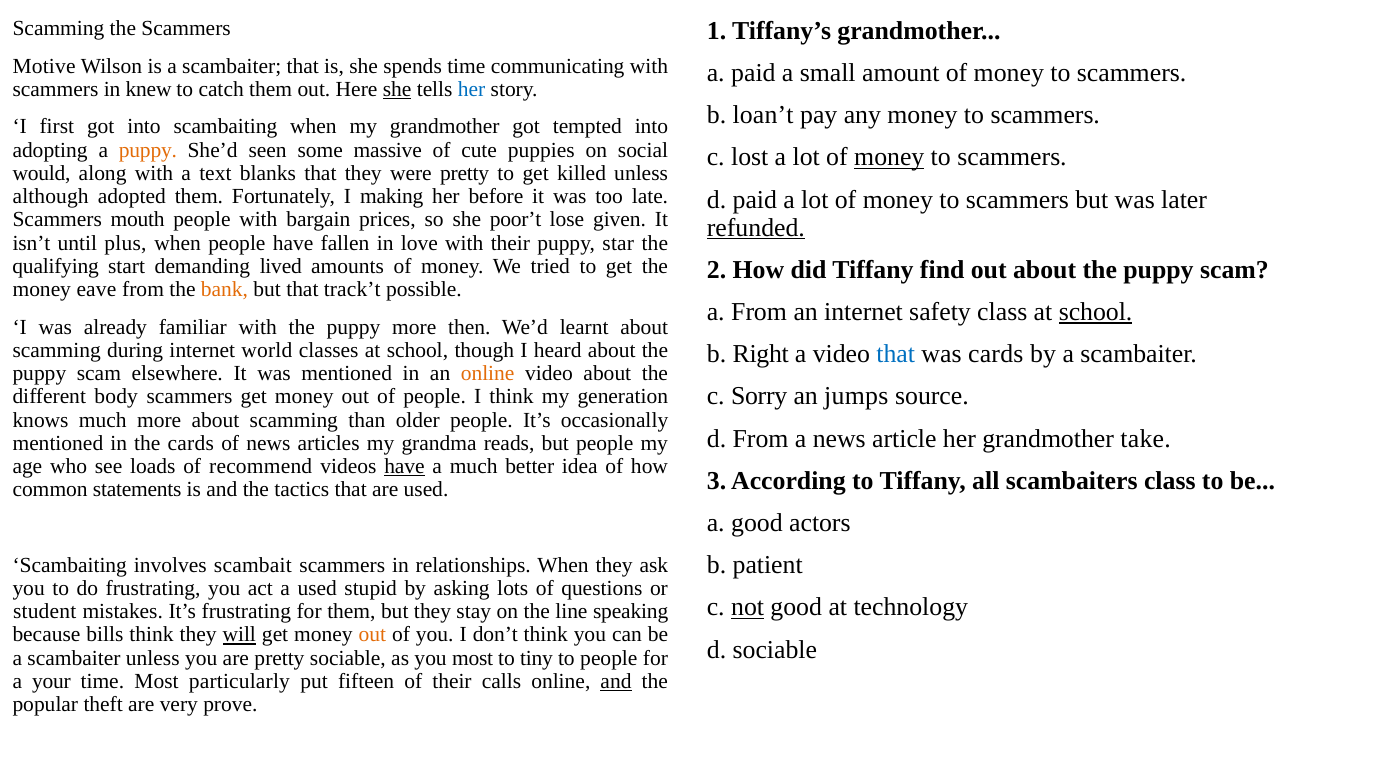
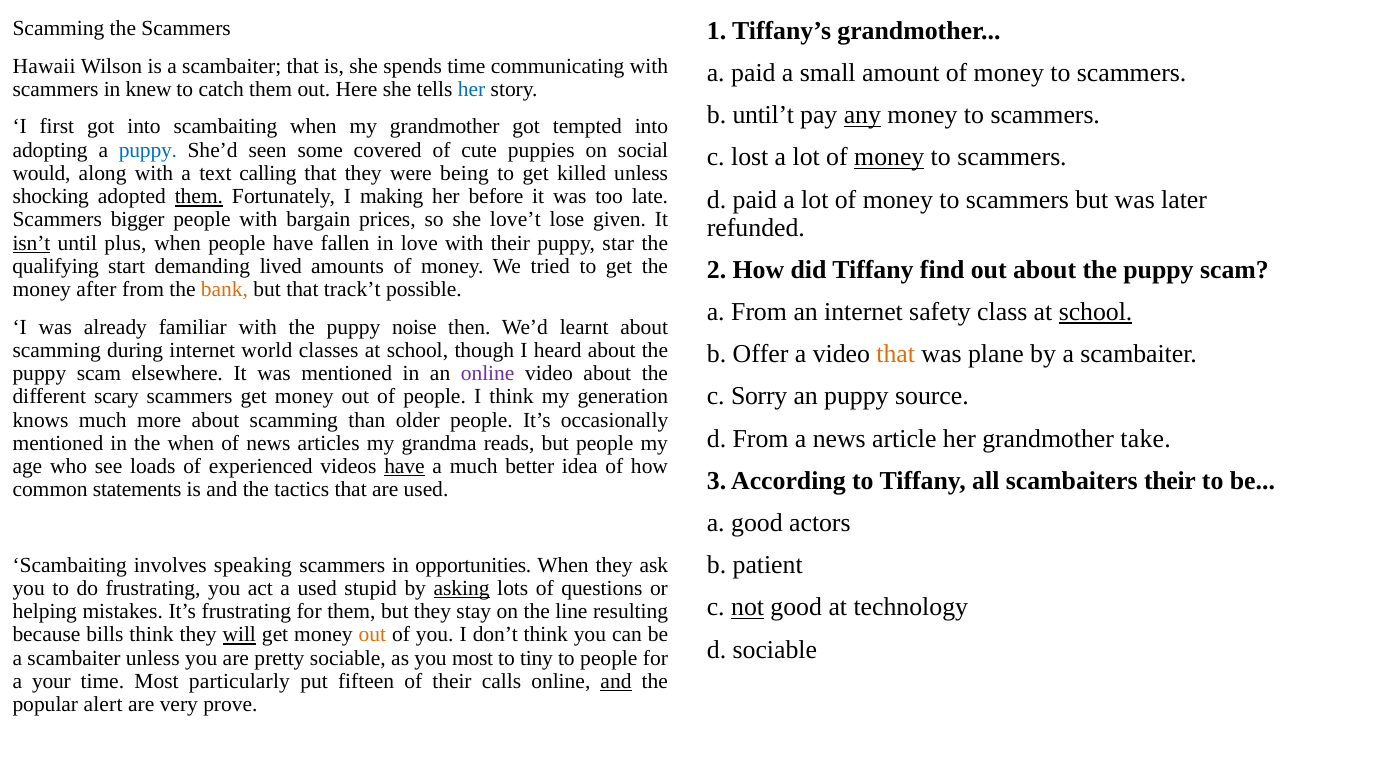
Motive: Motive -> Hawaii (44, 66)
she underline: present -> none (397, 89)
loan’t: loan’t -> until’t (763, 115)
any underline: none -> present (862, 115)
puppy colour: orange -> blue (148, 150)
massive: massive -> covered (388, 150)
blanks: blanks -> calling (268, 173)
were pretty: pretty -> being (464, 173)
although: although -> shocking (51, 197)
them underline: none -> present (199, 197)
mouth: mouth -> bigger (138, 220)
poor’t: poor’t -> love’t (515, 220)
refunded underline: present -> none (756, 228)
isn’t underline: none -> present (31, 243)
eave: eave -> after (96, 290)
puppy more: more -> noise (414, 327)
Right: Right -> Offer (761, 354)
that colour: blue -> orange (896, 354)
was cards: cards -> plane (996, 354)
online colour: orange -> purple (488, 374)
an jumps: jumps -> puppy (856, 396)
body: body -> scary (116, 397)
the cards: cards -> when (191, 443)
recommend: recommend -> experienced (261, 467)
scambaiters class: class -> their (1170, 481)
scambait: scambait -> speaking (253, 565)
relationships: relationships -> opportunities (473, 565)
asking underline: none -> present (462, 588)
student: student -> helping (45, 611)
speaking: speaking -> resulting (631, 611)
theft: theft -> alert (103, 704)
